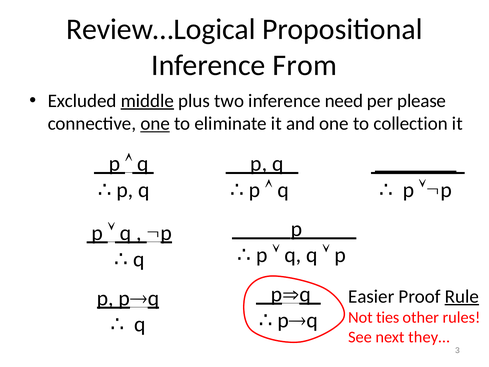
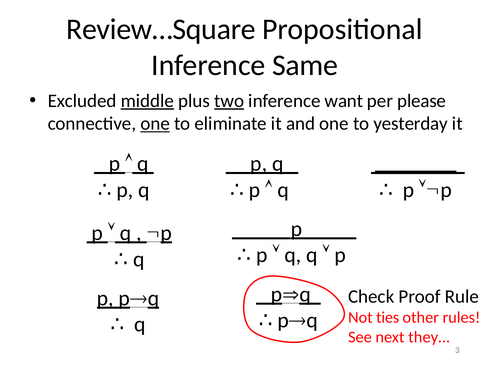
Review…Logical: Review…Logical -> Review…Square (161, 29)
From: From -> Same (305, 65)
two underline: none -> present (229, 101)
need: need -> want (344, 101)
collection: collection -> yesterday (411, 124)
Easier: Easier -> Check (371, 296)
Rule underline: present -> none (462, 296)
